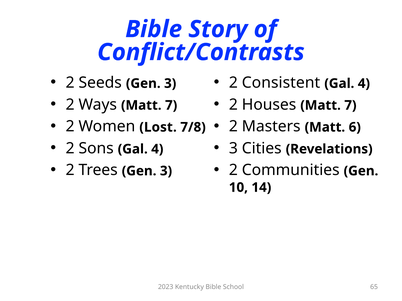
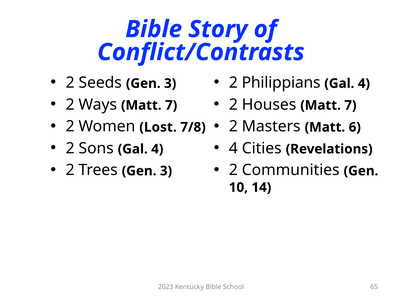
Consistent: Consistent -> Philippians (281, 83)
3: 3 -> 4 (233, 149)
